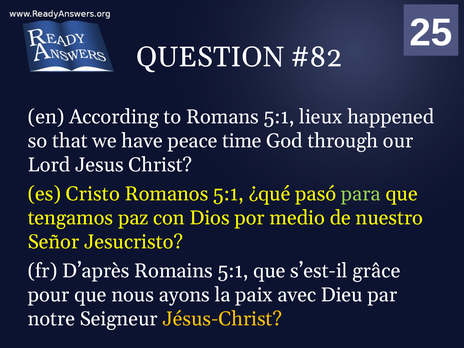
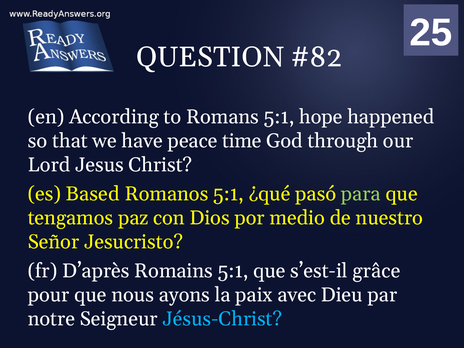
lieux: lieux -> hope (321, 117)
Cristo: Cristo -> Based (93, 194)
Jésus-Christ colour: yellow -> light blue (222, 319)
